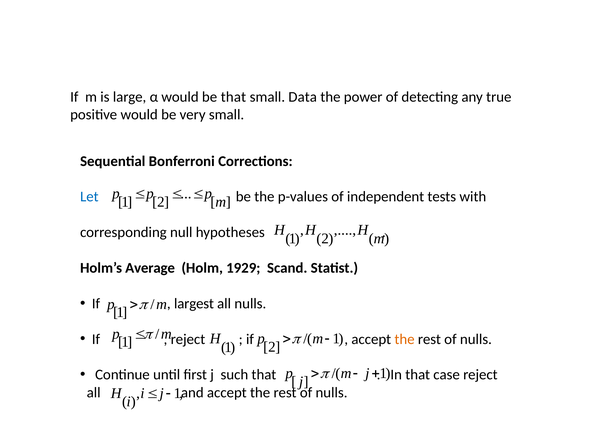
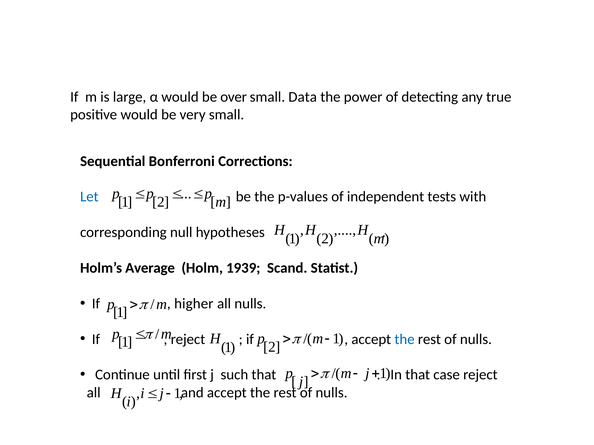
be that: that -> over (234, 97)
1929: 1929 -> 1939 (243, 268)
largest: largest -> higher (194, 304)
the colour: orange -> blue (405, 340)
